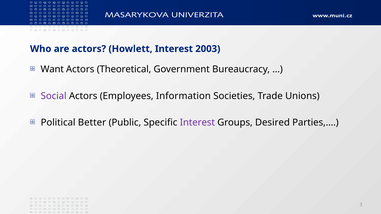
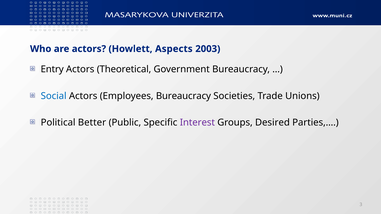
Howlett Interest: Interest -> Aspects (174, 49)
Want: Want -> Entry (52, 69)
Social colour: purple -> blue (54, 96)
Employees Information: Information -> Bureaucracy (183, 96)
